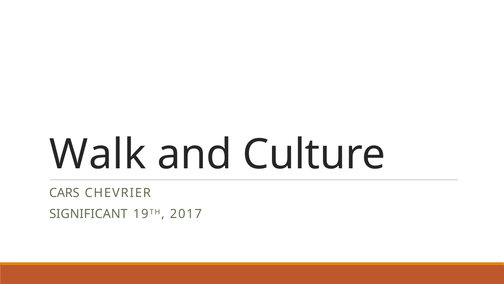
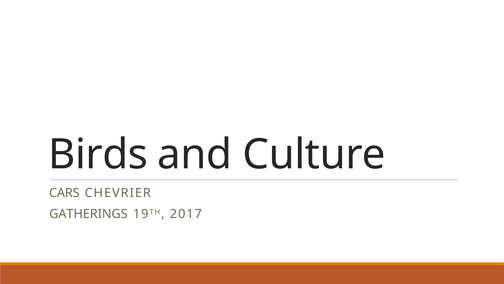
Walk: Walk -> Birds (98, 154)
SIGNIFICANT: SIGNIFICANT -> GATHERINGS (88, 214)
